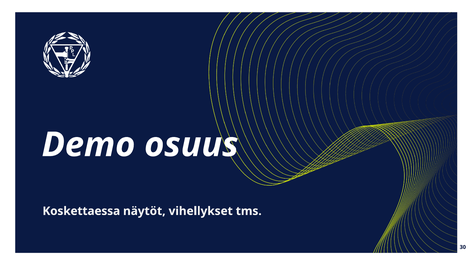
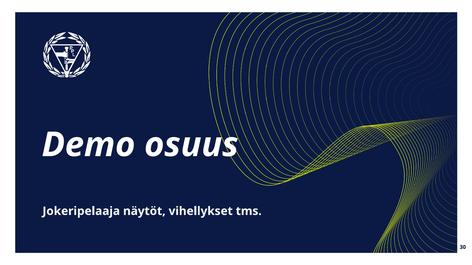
Koskettaessa: Koskettaessa -> Jokeripelaaja (81, 211)
